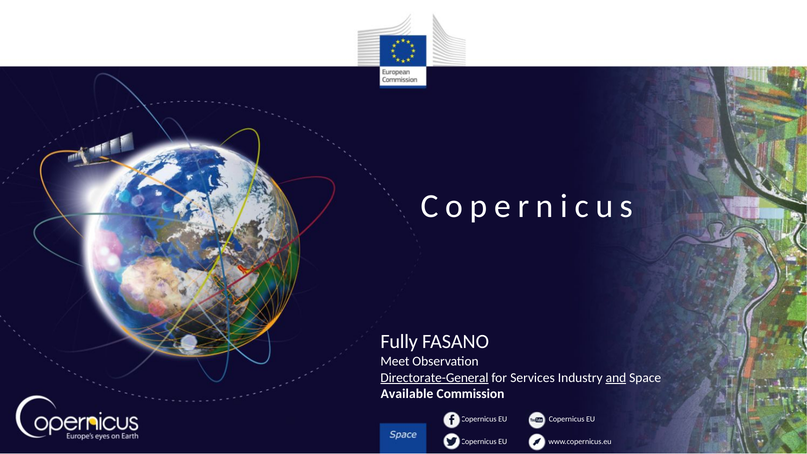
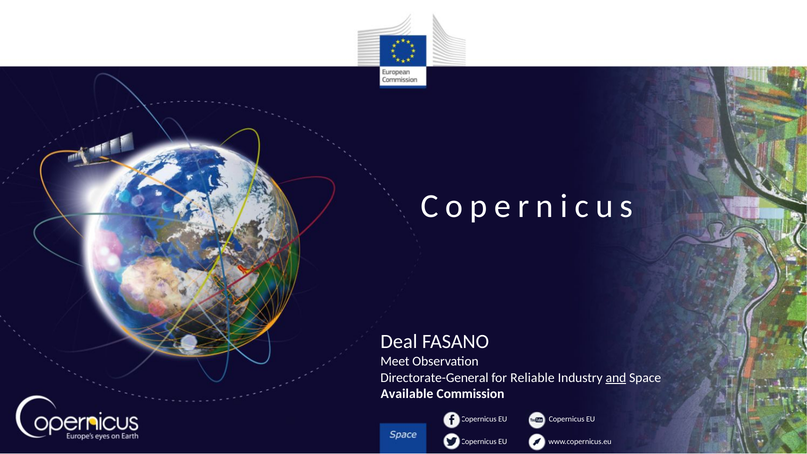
Fully: Fully -> Deal (399, 342)
Directorate-General underline: present -> none (434, 378)
Services: Services -> Reliable (532, 378)
